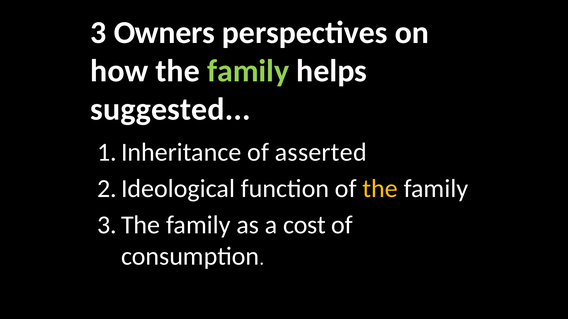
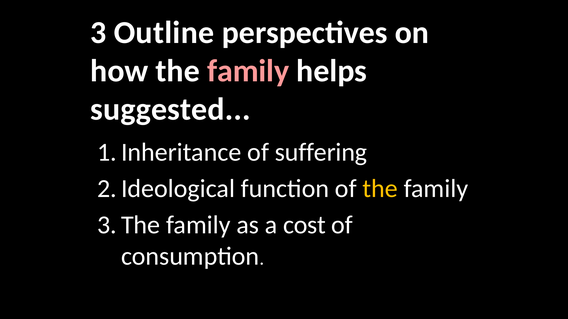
Owners: Owners -> Outline (164, 33)
family colour: light green -> pink (248, 71)
asserted: asserted -> suffering (321, 152)
